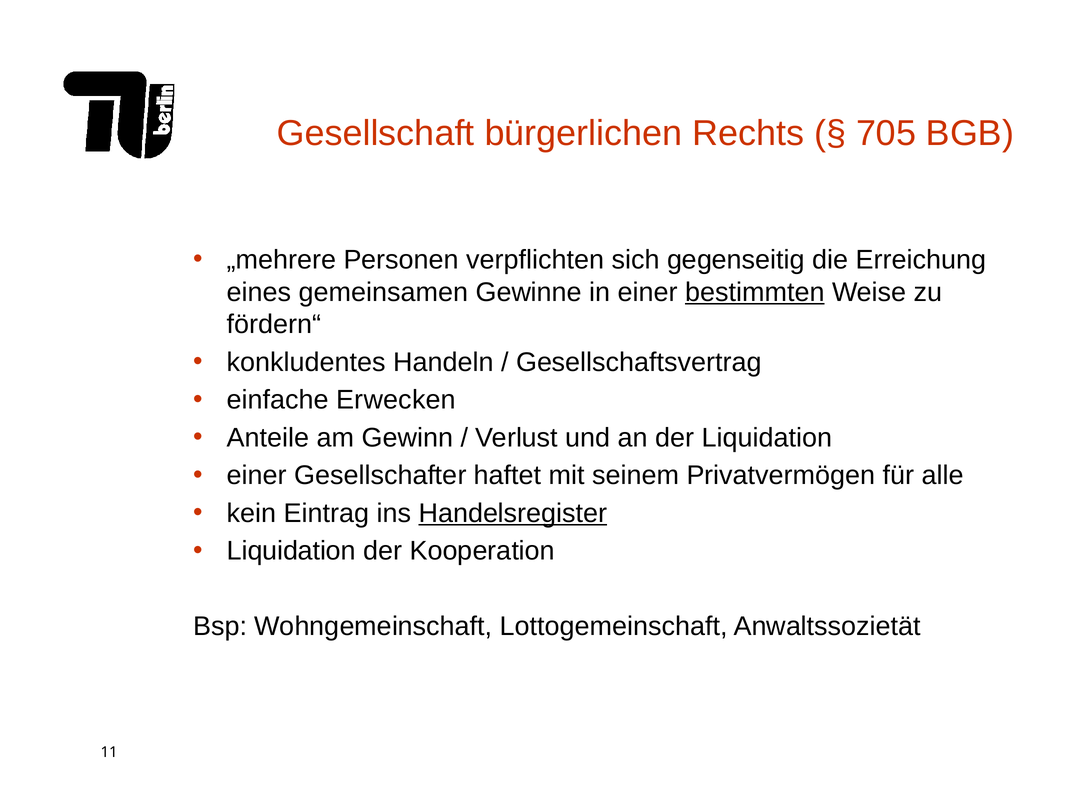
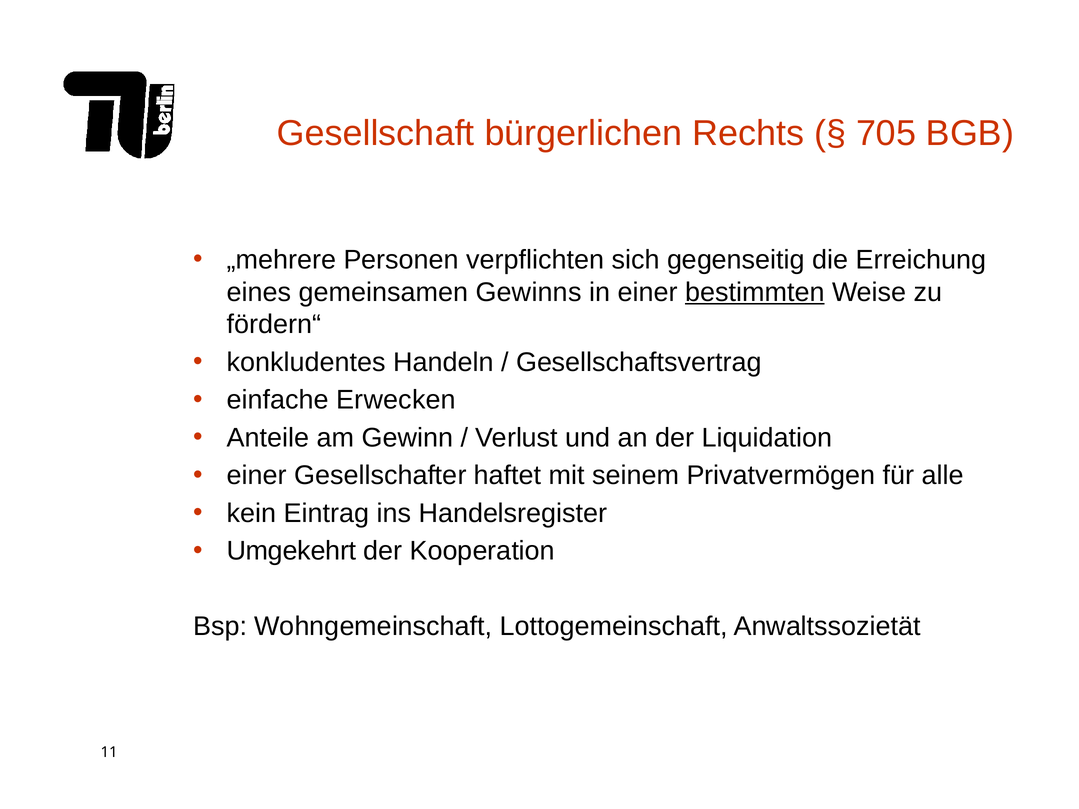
Gewinne: Gewinne -> Gewinns (529, 292)
Handelsregister underline: present -> none (513, 513)
Liquidation: Liquidation -> Umgekehrt (291, 551)
